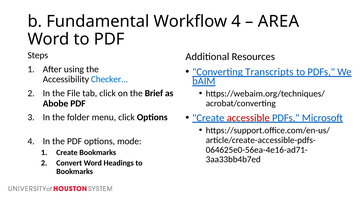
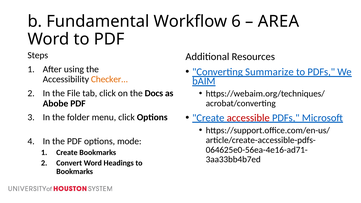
Workflow 4: 4 -> 6 (236, 21)
Transcripts: Transcripts -> Summarize (269, 72)
Checker colour: blue -> orange (109, 79)
Brief: Brief -> Docs (154, 93)
